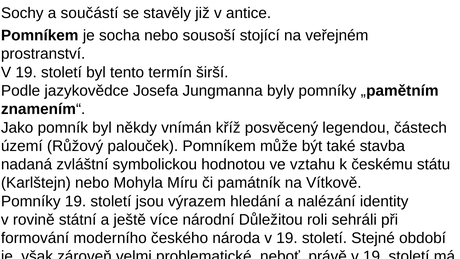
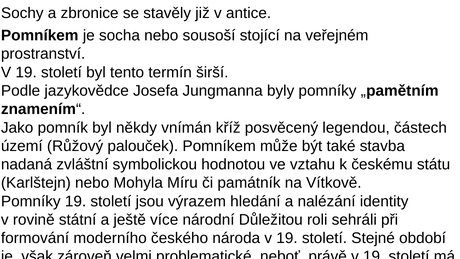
součástí: součástí -> zbronice (90, 13)
